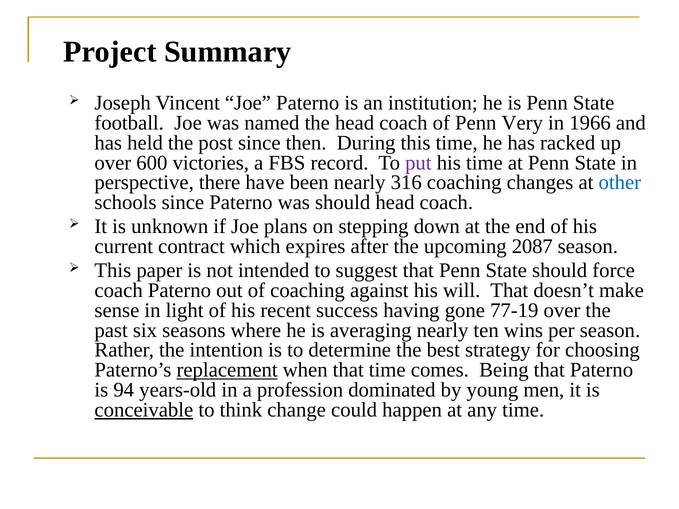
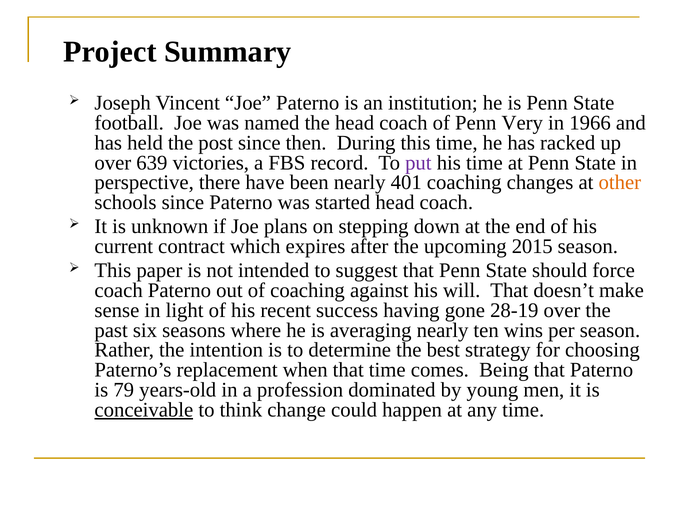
600: 600 -> 639 (152, 163)
316: 316 -> 401 (406, 183)
other colour: blue -> orange (620, 183)
was should: should -> started (343, 203)
2087: 2087 -> 2015 (532, 247)
77-19: 77-19 -> 28-19 (514, 310)
replacement underline: present -> none (227, 370)
94: 94 -> 79 (124, 390)
